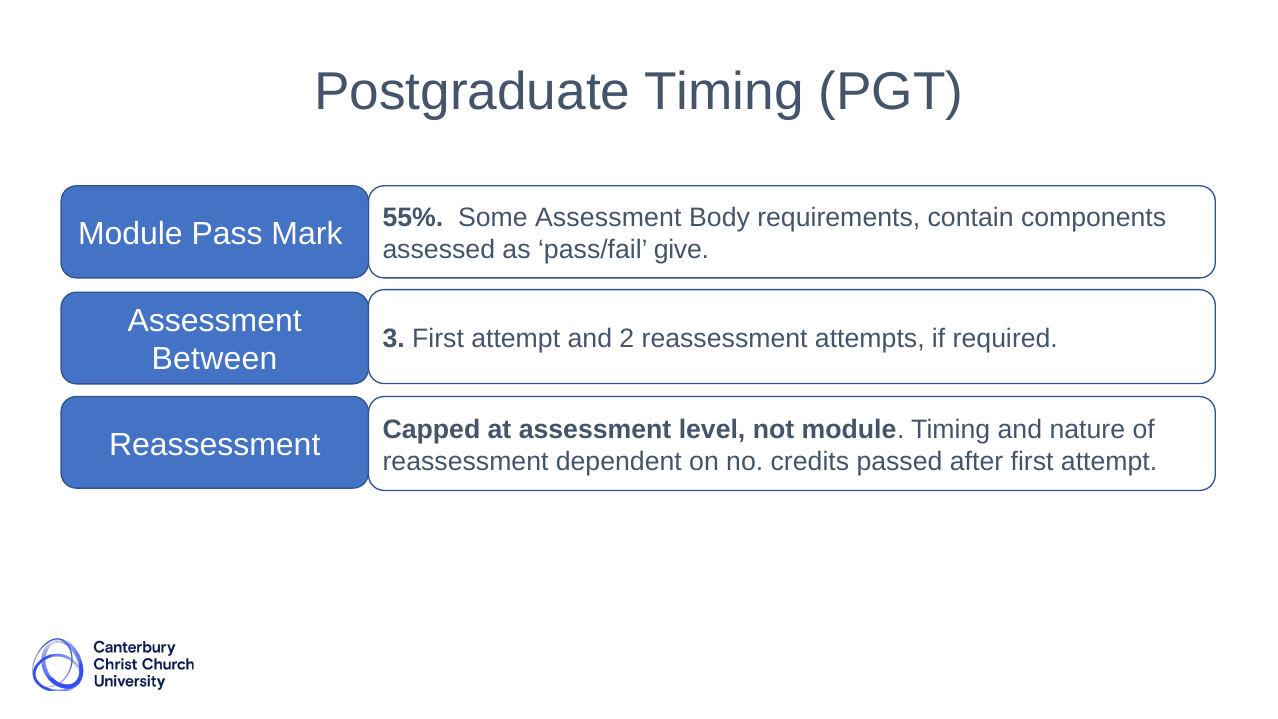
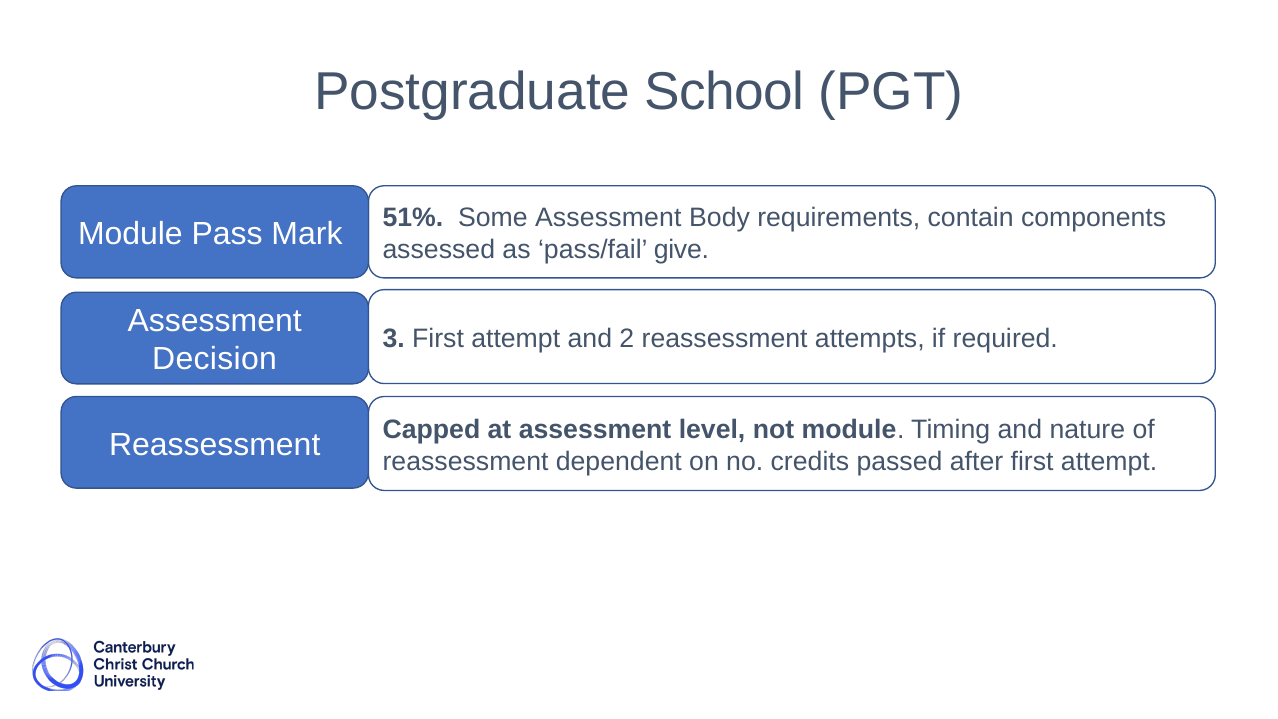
Postgraduate Timing: Timing -> School (724, 92)
55%: 55% -> 51% (413, 218)
Between: Between -> Decision (215, 359)
